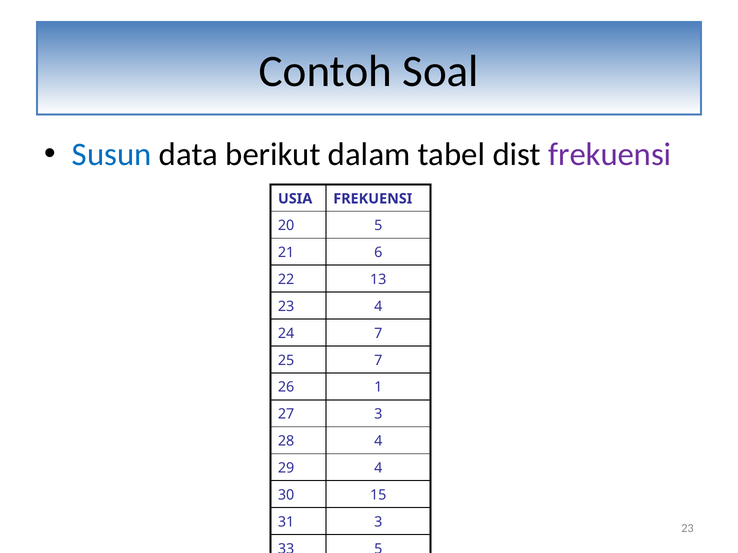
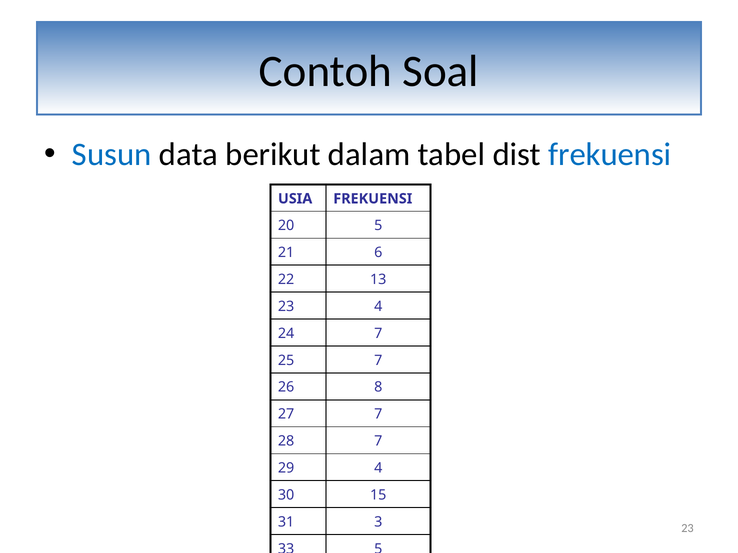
frekuensi colour: purple -> blue (610, 155)
26 1: 1 -> 8 (378, 388)
27 3: 3 -> 7 (378, 415)
28 4: 4 -> 7 (378, 441)
